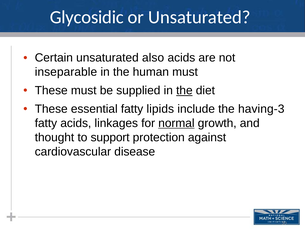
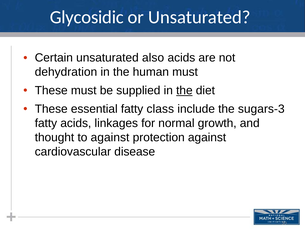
inseparable: inseparable -> dehydration (66, 72)
lipids: lipids -> class (160, 109)
having-3: having-3 -> sugars-3 (261, 109)
normal underline: present -> none (176, 123)
to support: support -> against (110, 137)
